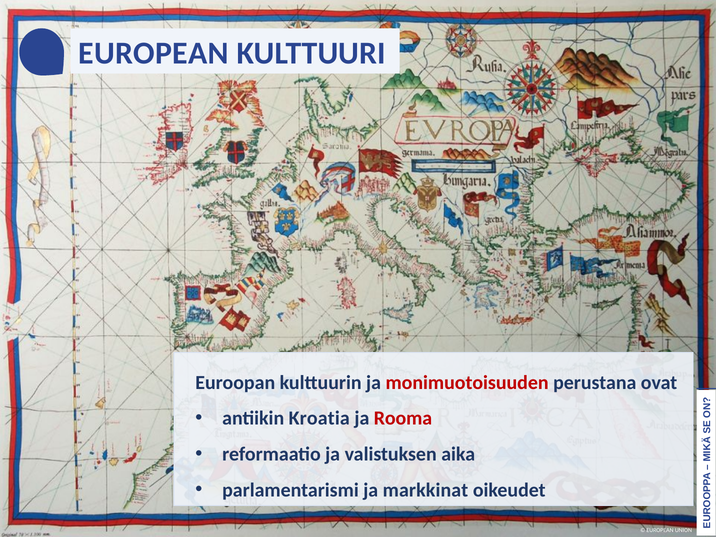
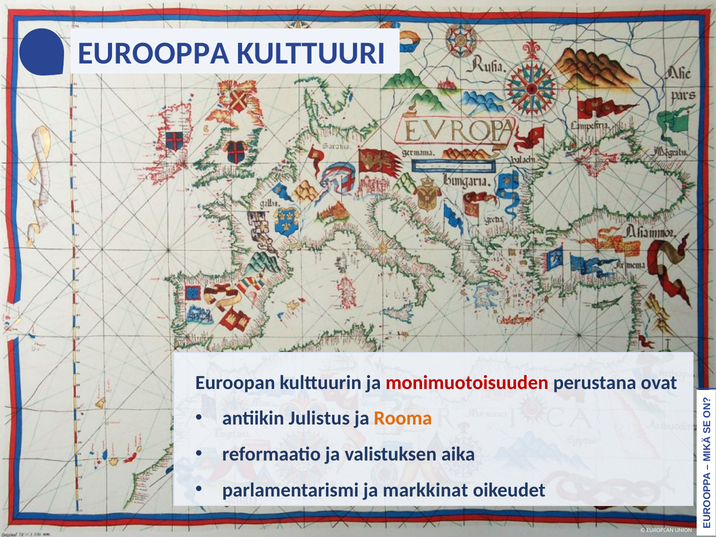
EUROPEAN: EUROPEAN -> EUROOPPA (154, 53)
Kroatia: Kroatia -> Julistus (319, 418)
Rooma colour: red -> orange (403, 418)
